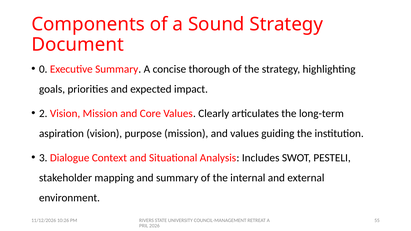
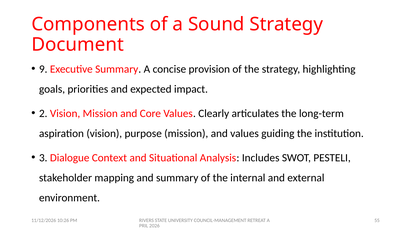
0: 0 -> 9 (43, 69)
thorough: thorough -> provision (209, 69)
